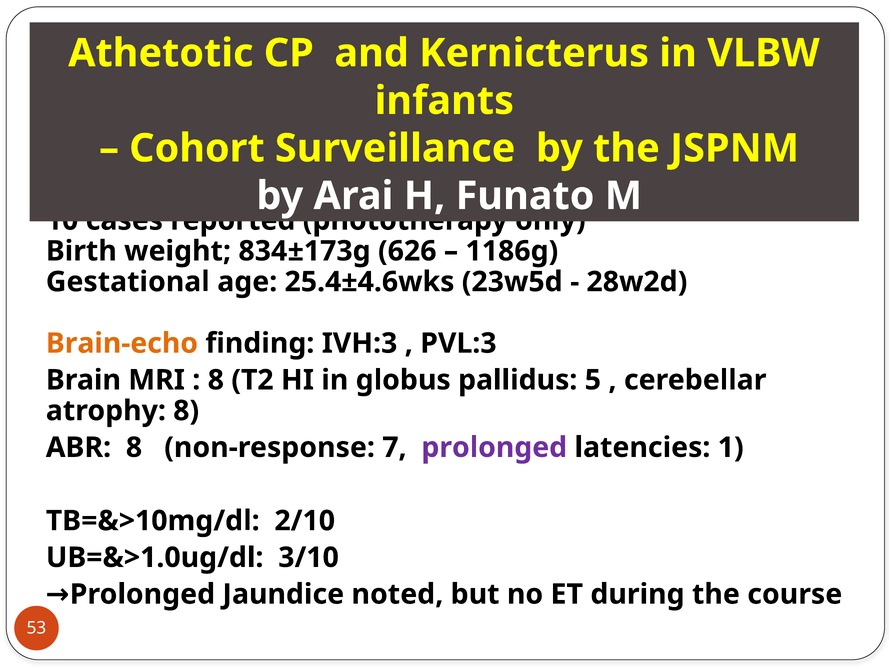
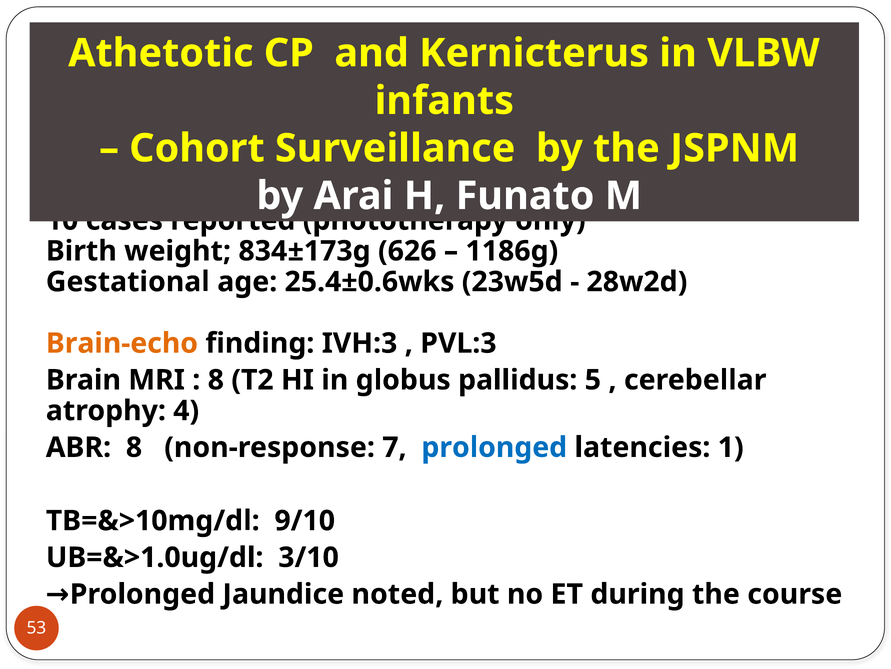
25.4±4.6wks: 25.4±4.6wks -> 25.4±0.6wks (369, 282)
atrophy 8: 8 -> 4 (186, 410)
prolonged colour: purple -> blue (494, 447)
2/10: 2/10 -> 9/10 (305, 520)
